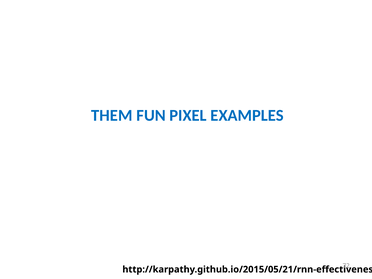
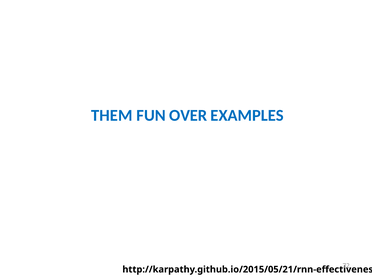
PIXEL: PIXEL -> OVER (188, 115)
